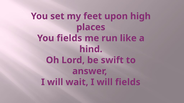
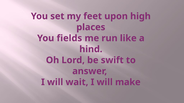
will fields: fields -> make (128, 83)
